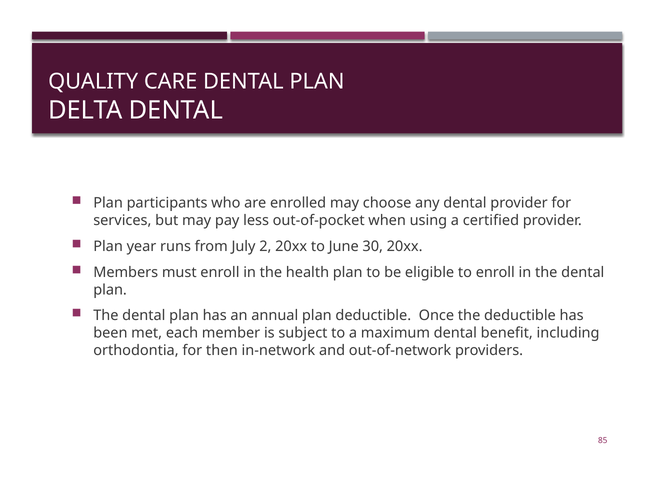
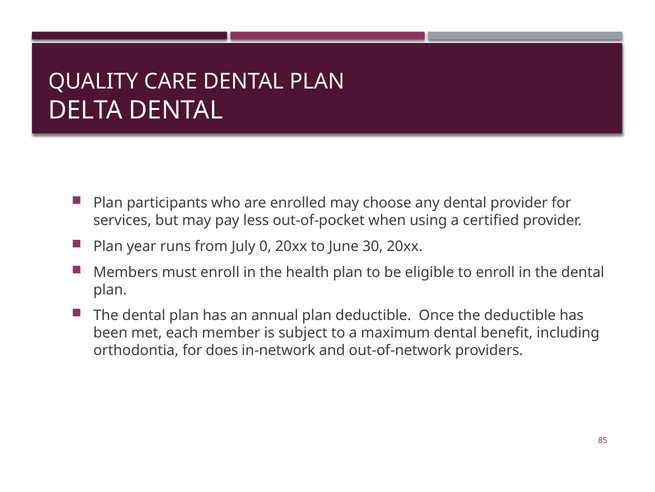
2: 2 -> 0 (265, 246)
then: then -> does (222, 350)
